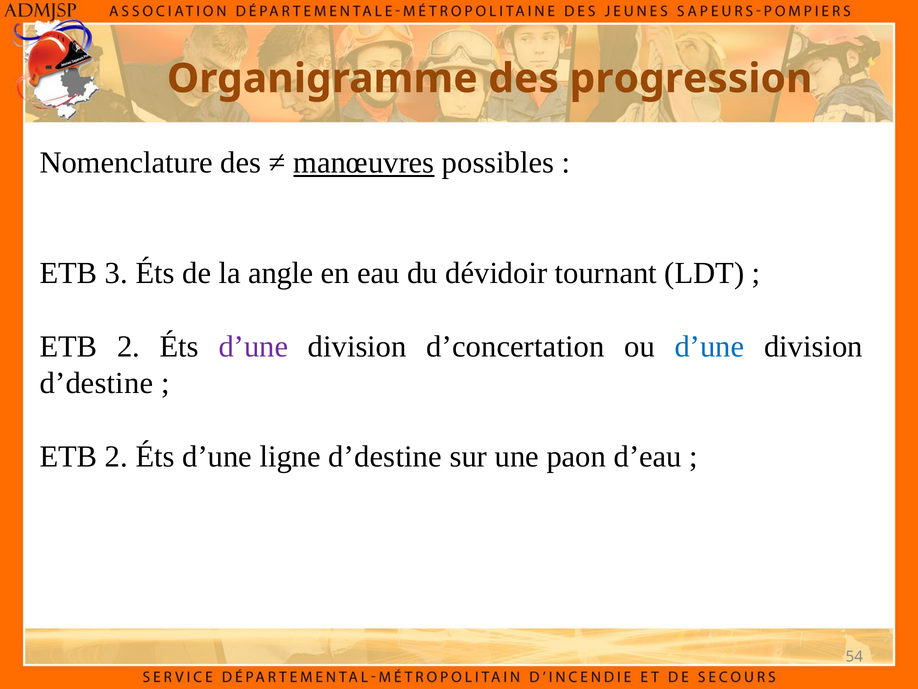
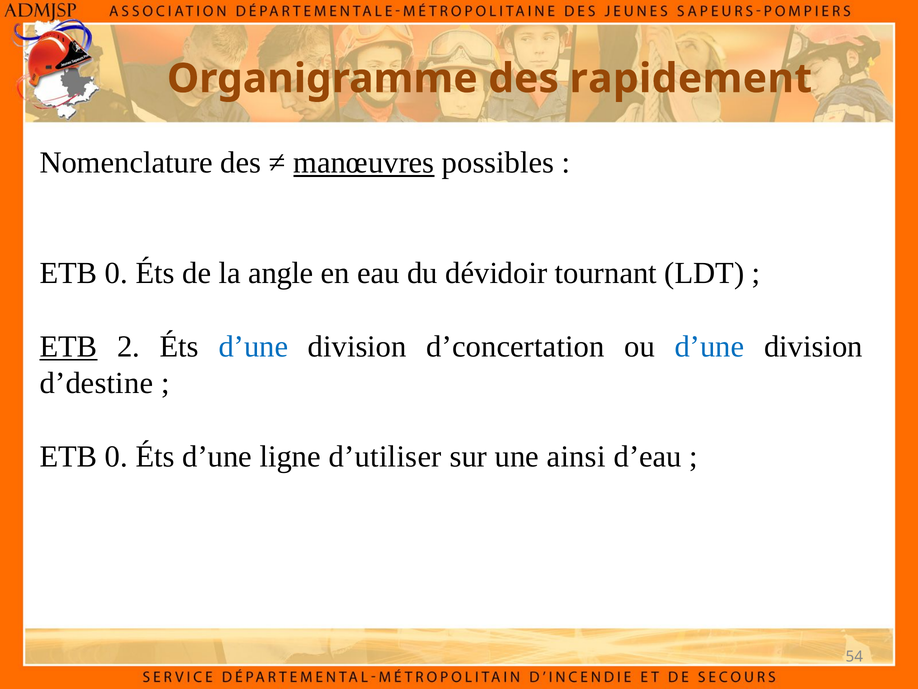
progression: progression -> rapidement (691, 79)
3: 3 -> 0 (116, 273)
ETB underline: none -> present (69, 346)
d’une colour: purple -> blue (253, 346)
2: 2 -> 0 (116, 456)
ligne d’destine: d’destine -> d’utiliser (385, 456)
paon: paon -> ainsi (576, 456)
